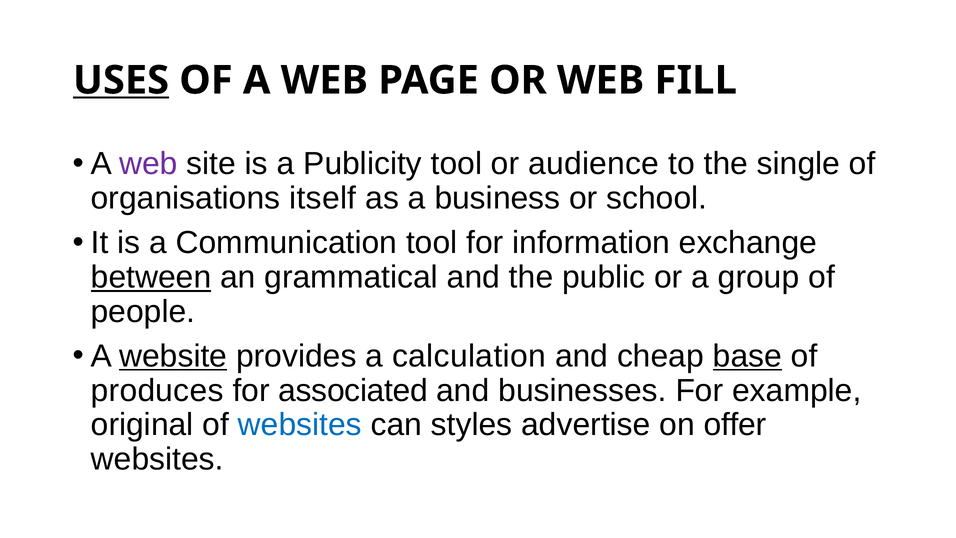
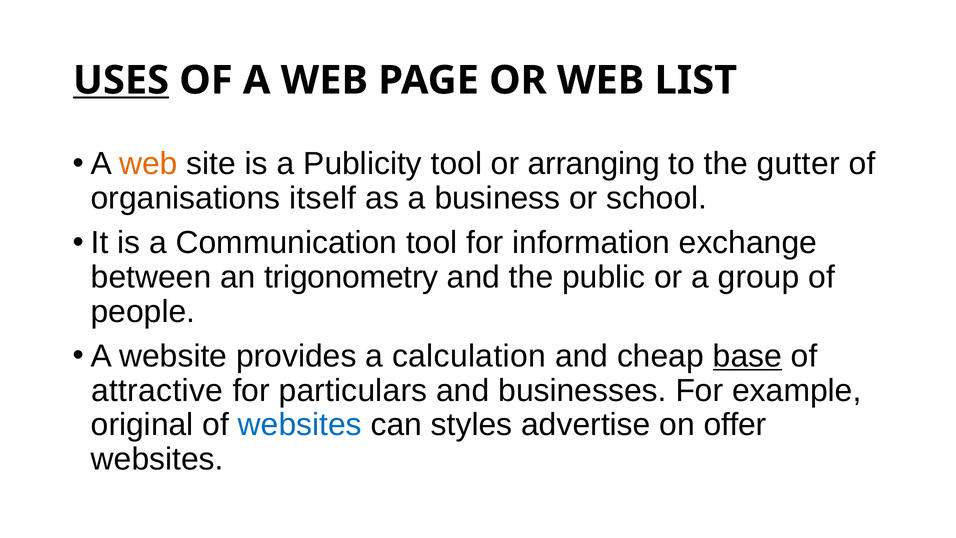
FILL: FILL -> LIST (696, 80)
web colour: purple -> orange (148, 164)
audience: audience -> arranging (594, 164)
single: single -> gutter (798, 164)
between underline: present -> none (151, 277)
grammatical: grammatical -> trigonometry (351, 277)
website underline: present -> none (173, 356)
produces: produces -> attractive (157, 390)
associated: associated -> particulars (353, 390)
